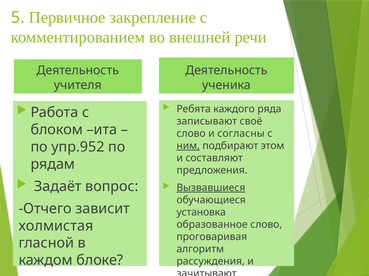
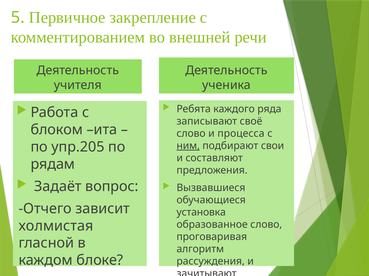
согласны: согласны -> процесса (241, 134)
упр.952: упр.952 -> упр.205 (78, 147)
этом: этом -> свои (273, 146)
Вызвавшиеся underline: present -> none (211, 188)
